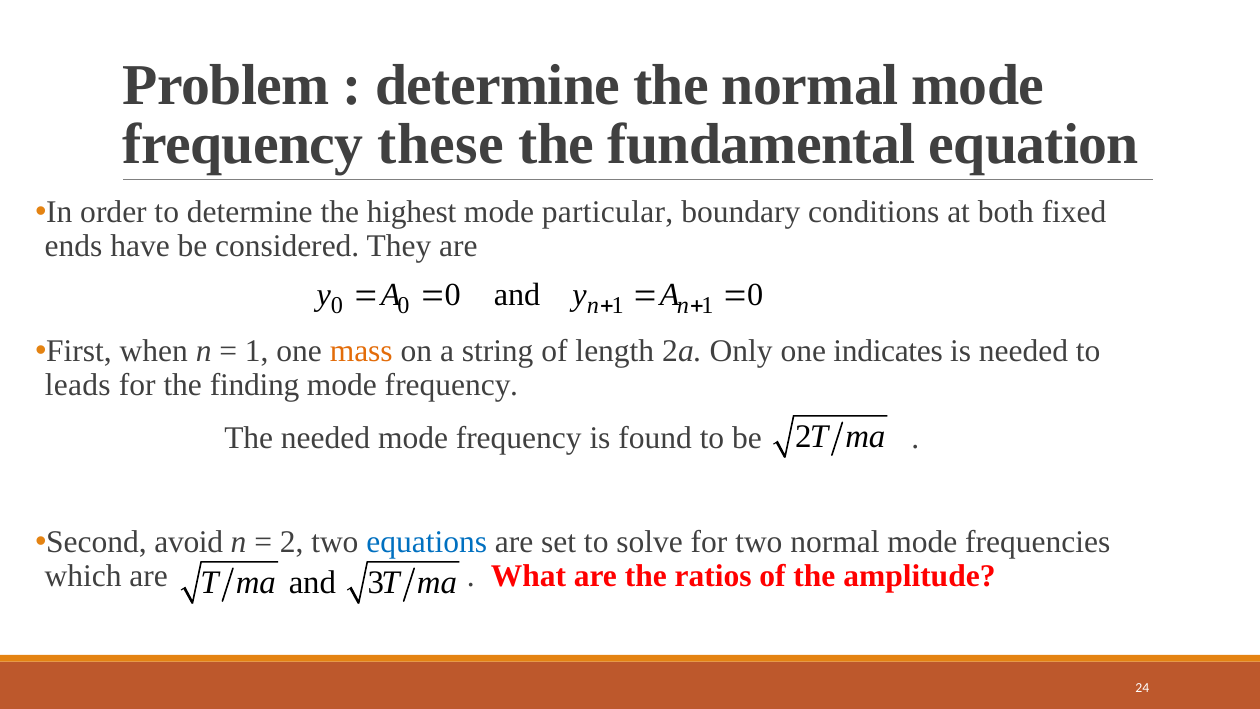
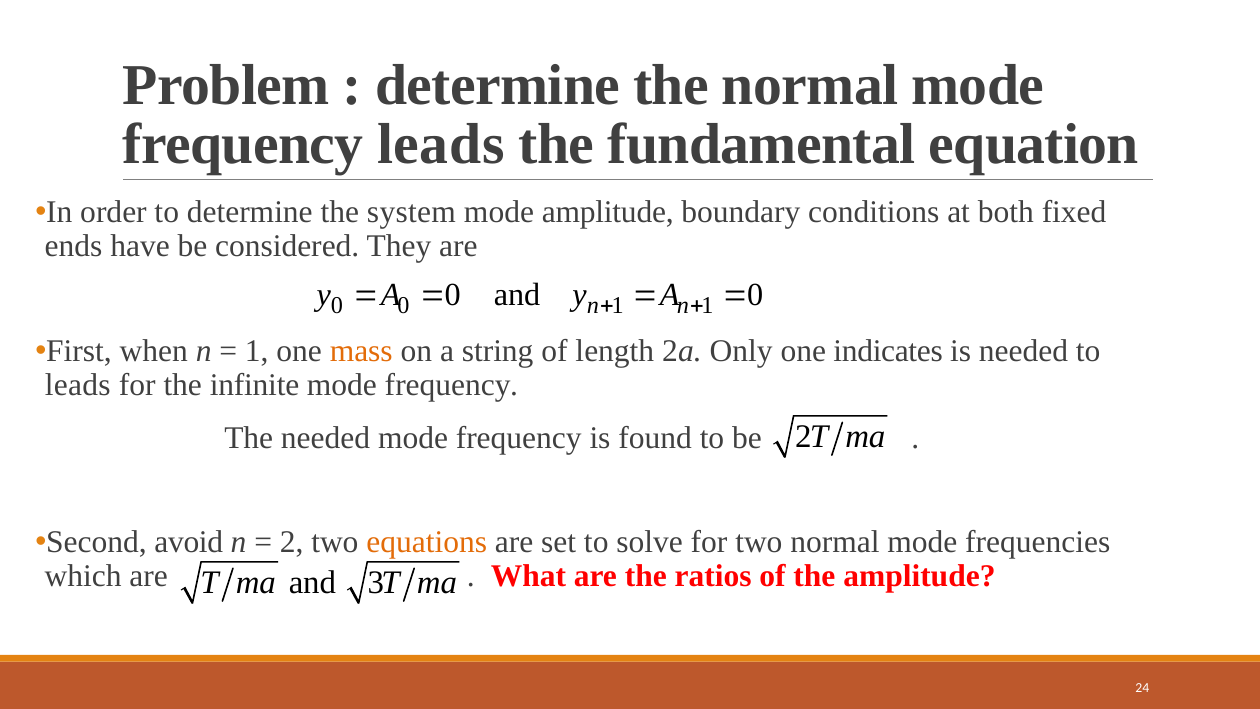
frequency these: these -> leads (441, 144)
highest: highest -> system (411, 212)
mode particular: particular -> amplitude (608, 212)
finding: finding -> infinite (255, 385)
equations colour: blue -> orange (427, 542)
